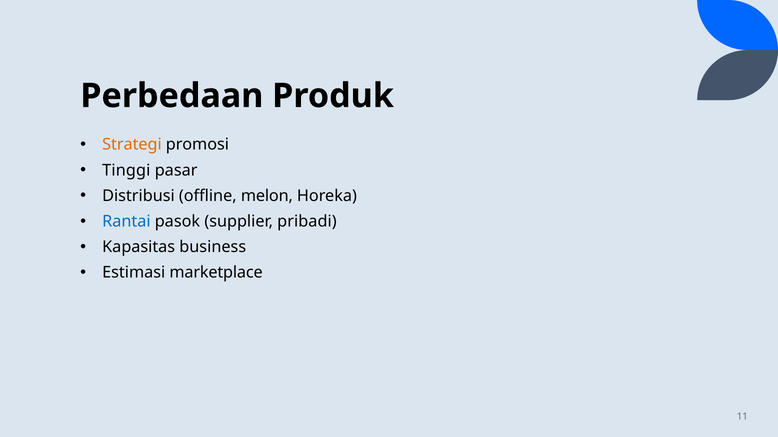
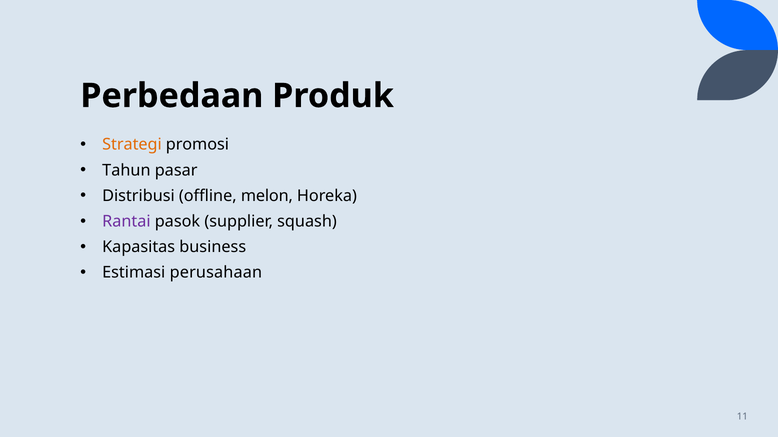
Tinggi: Tinggi -> Tahun (126, 170)
Rantai colour: blue -> purple (126, 222)
pribadi: pribadi -> squash (307, 222)
marketplace: marketplace -> perusahaan (216, 273)
